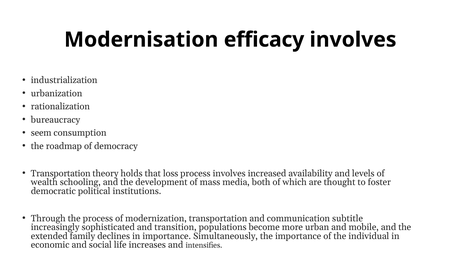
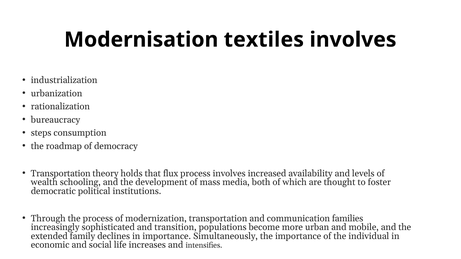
efficacy: efficacy -> textiles (264, 40)
seem: seem -> steps (41, 133)
loss: loss -> flux (171, 174)
subtitle: subtitle -> families (348, 219)
